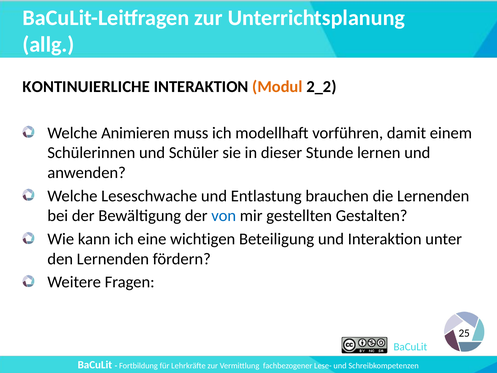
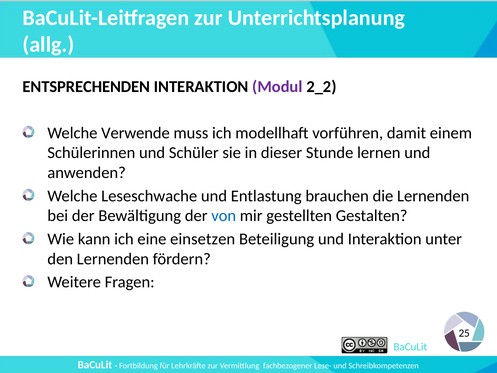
KONTINUIERLICHE: KONTINUIERLICHE -> ENTSPRECHENDEN (86, 86)
Modul colour: orange -> purple (277, 86)
Animieren: Animieren -> Verwende (135, 133)
wichtigen: wichtigen -> einsetzen (203, 239)
